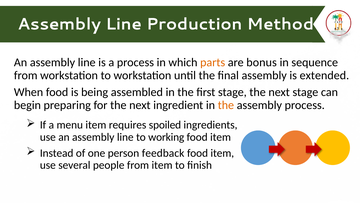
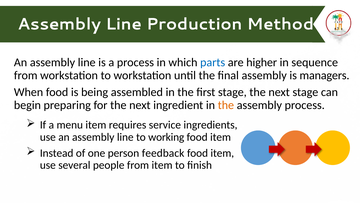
parts colour: orange -> blue (213, 62)
bonus: bonus -> higher (262, 62)
extended: extended -> managers (325, 75)
spoiled: spoiled -> service (165, 125)
